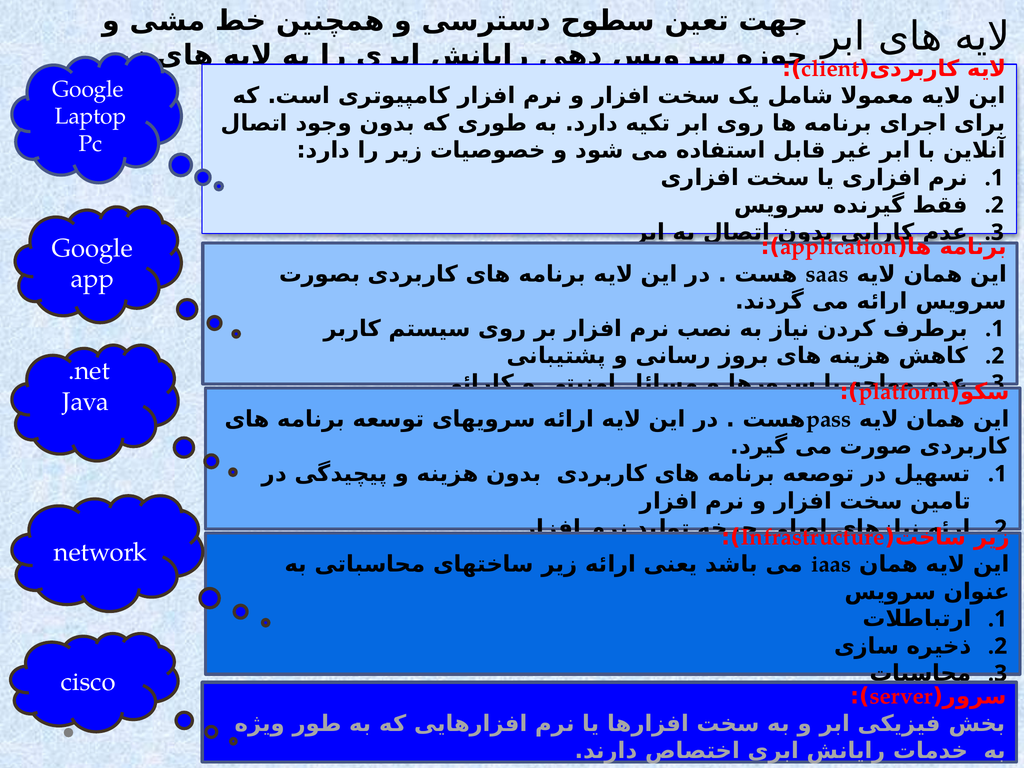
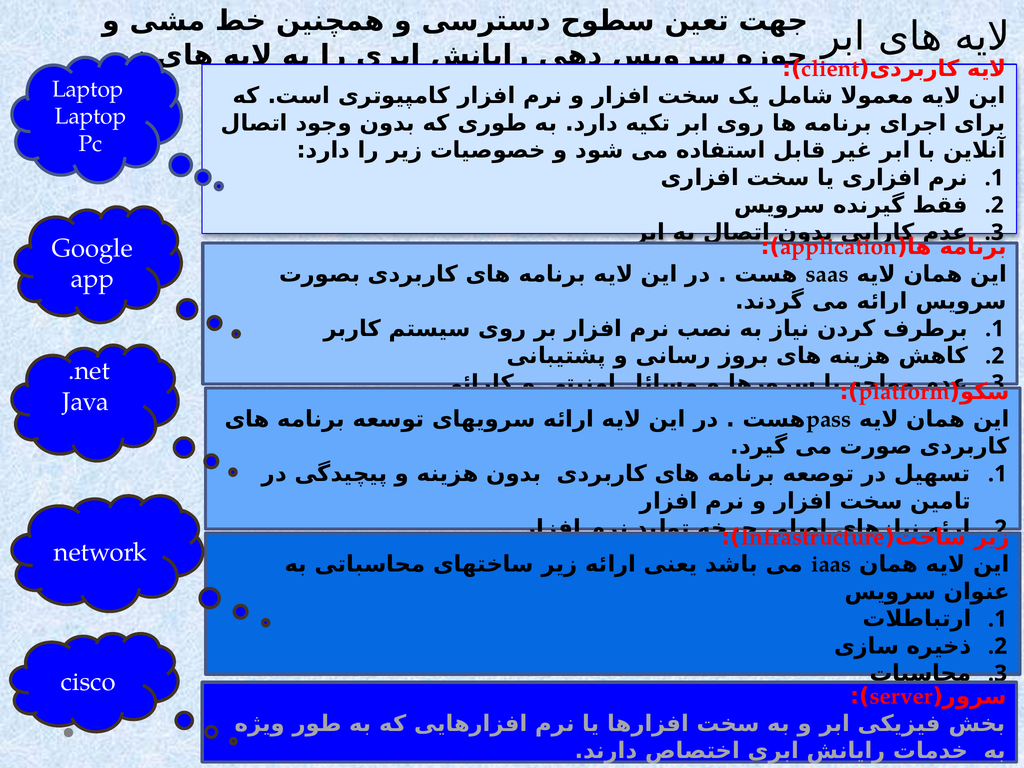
Google: Google -> Laptop (88, 89)
